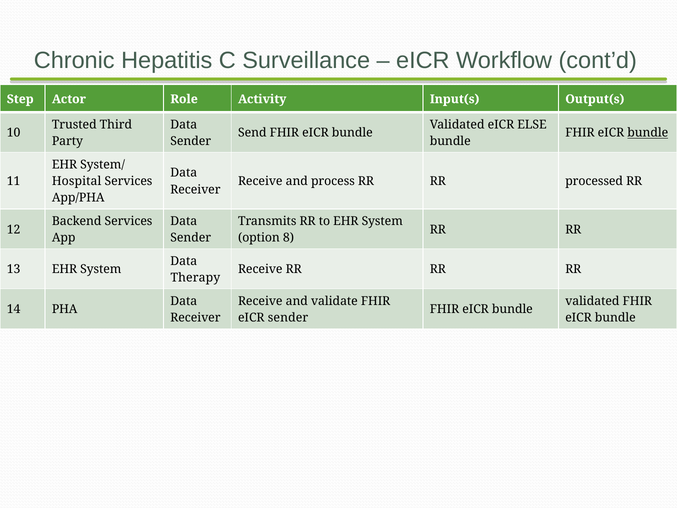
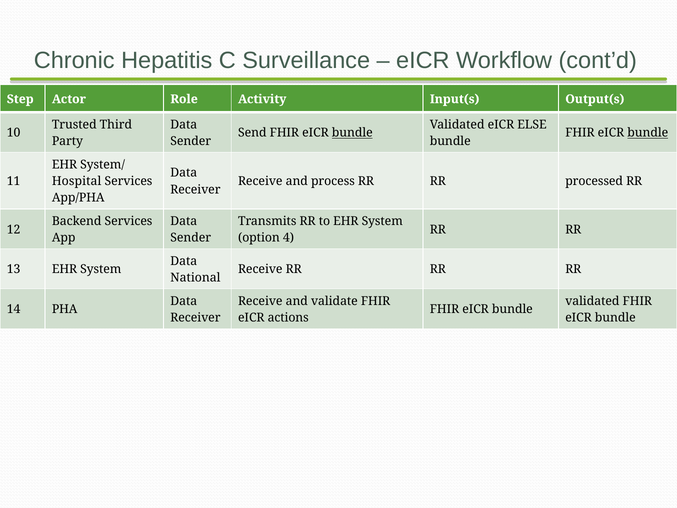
bundle underline: none -> present (352, 133)
8: 8 -> 4 (289, 238)
Therapy: Therapy -> National (195, 278)
eICR sender: sender -> actions (288, 318)
